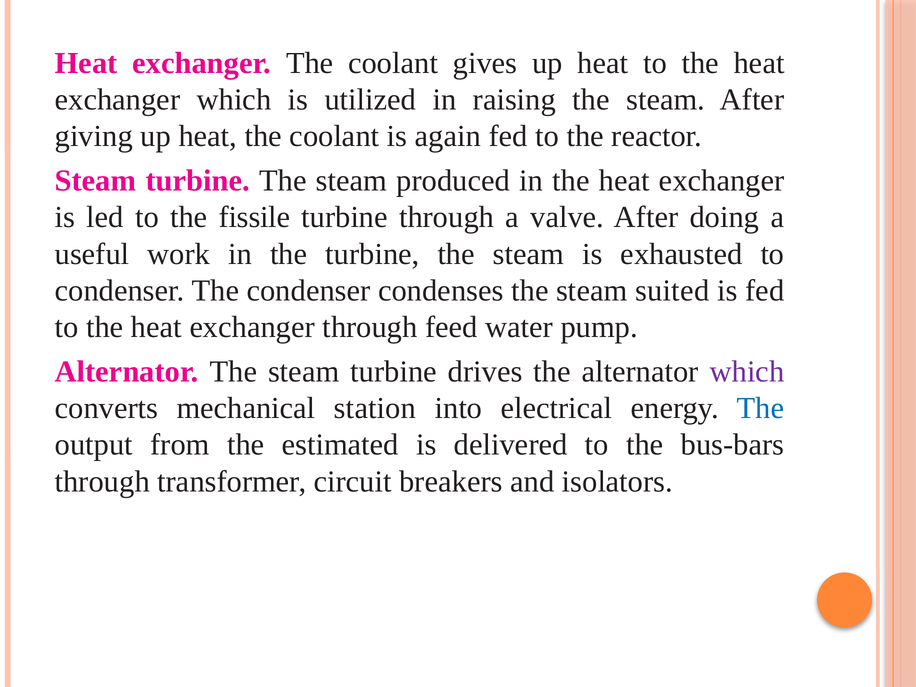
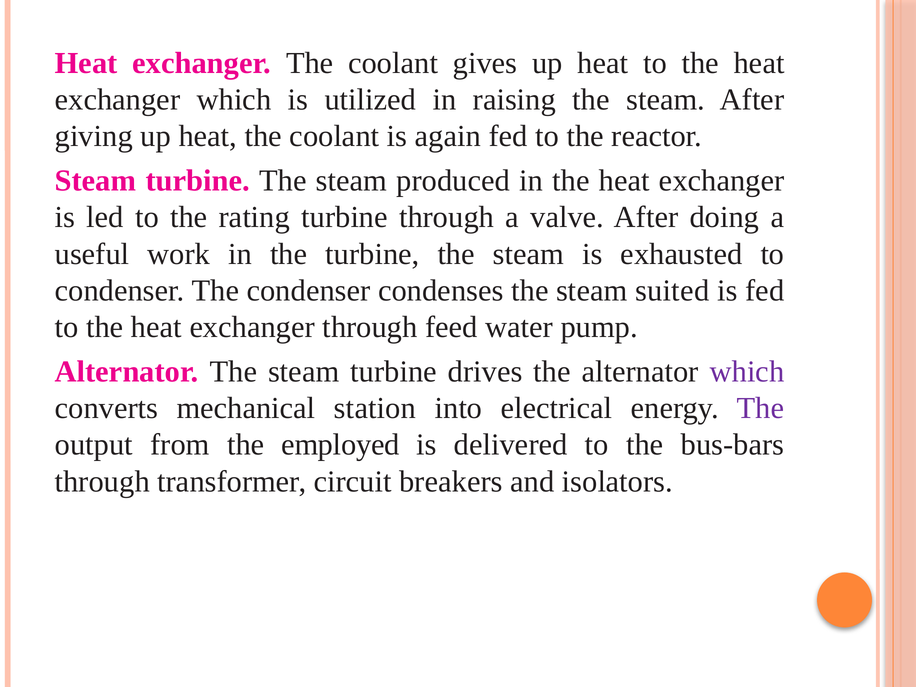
fissile: fissile -> rating (254, 217)
The colour: blue -> purple (760, 408)
estimated: estimated -> employed (340, 445)
